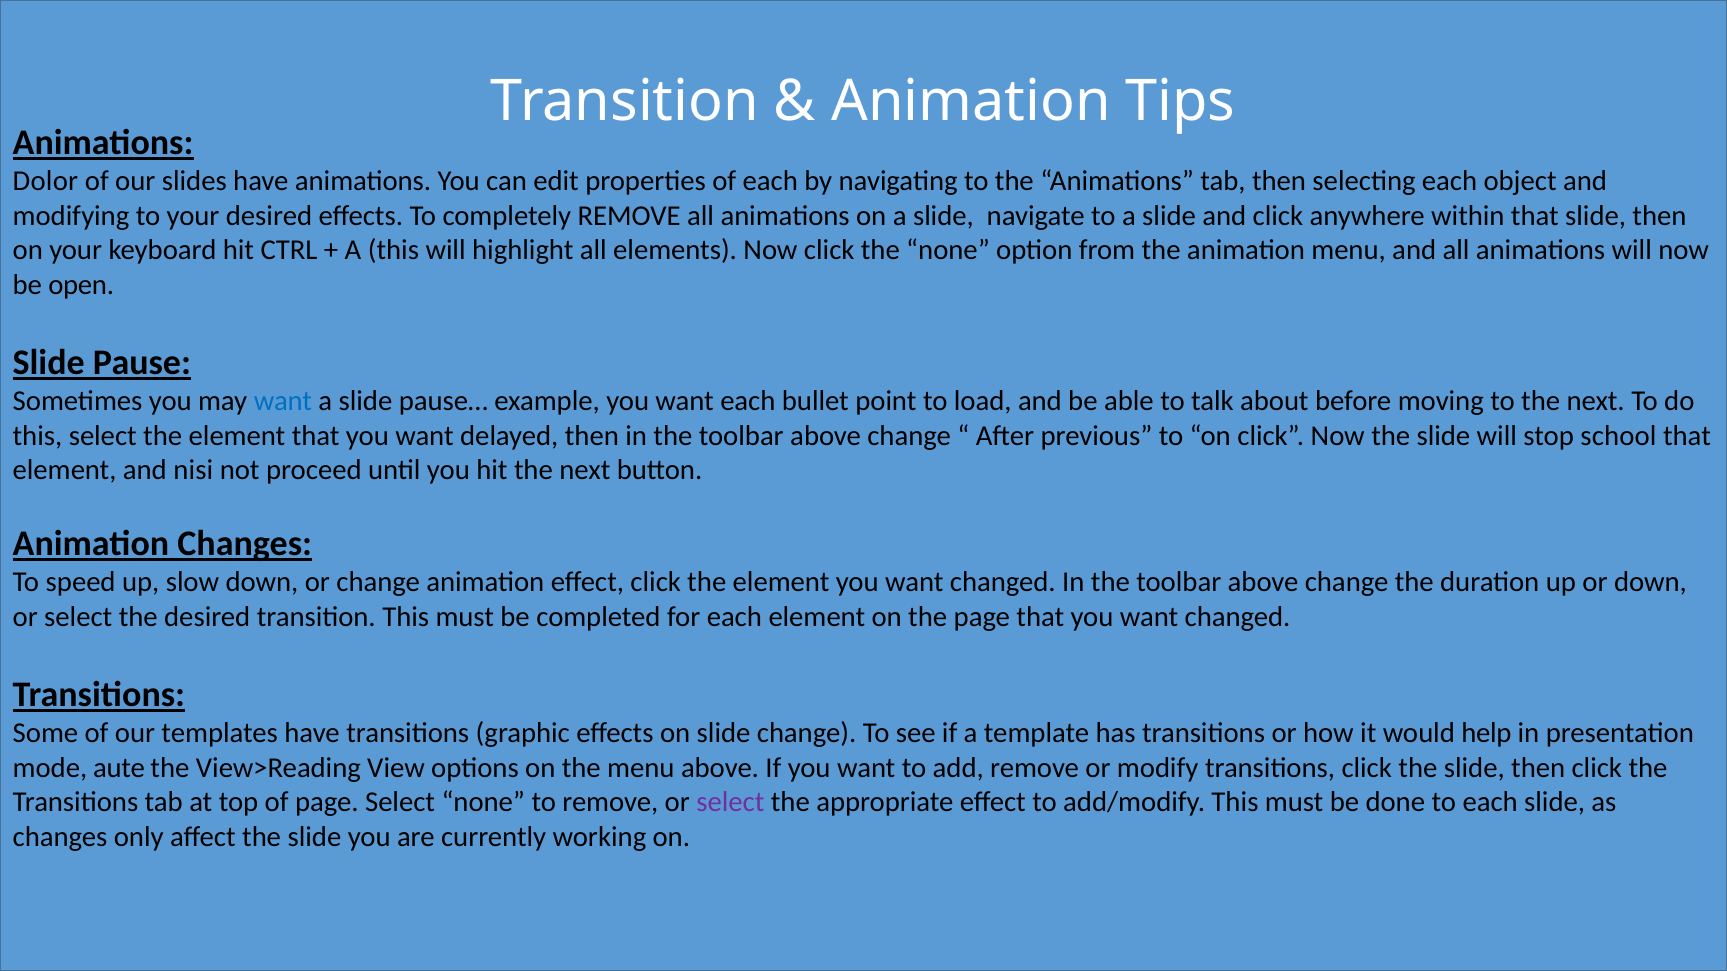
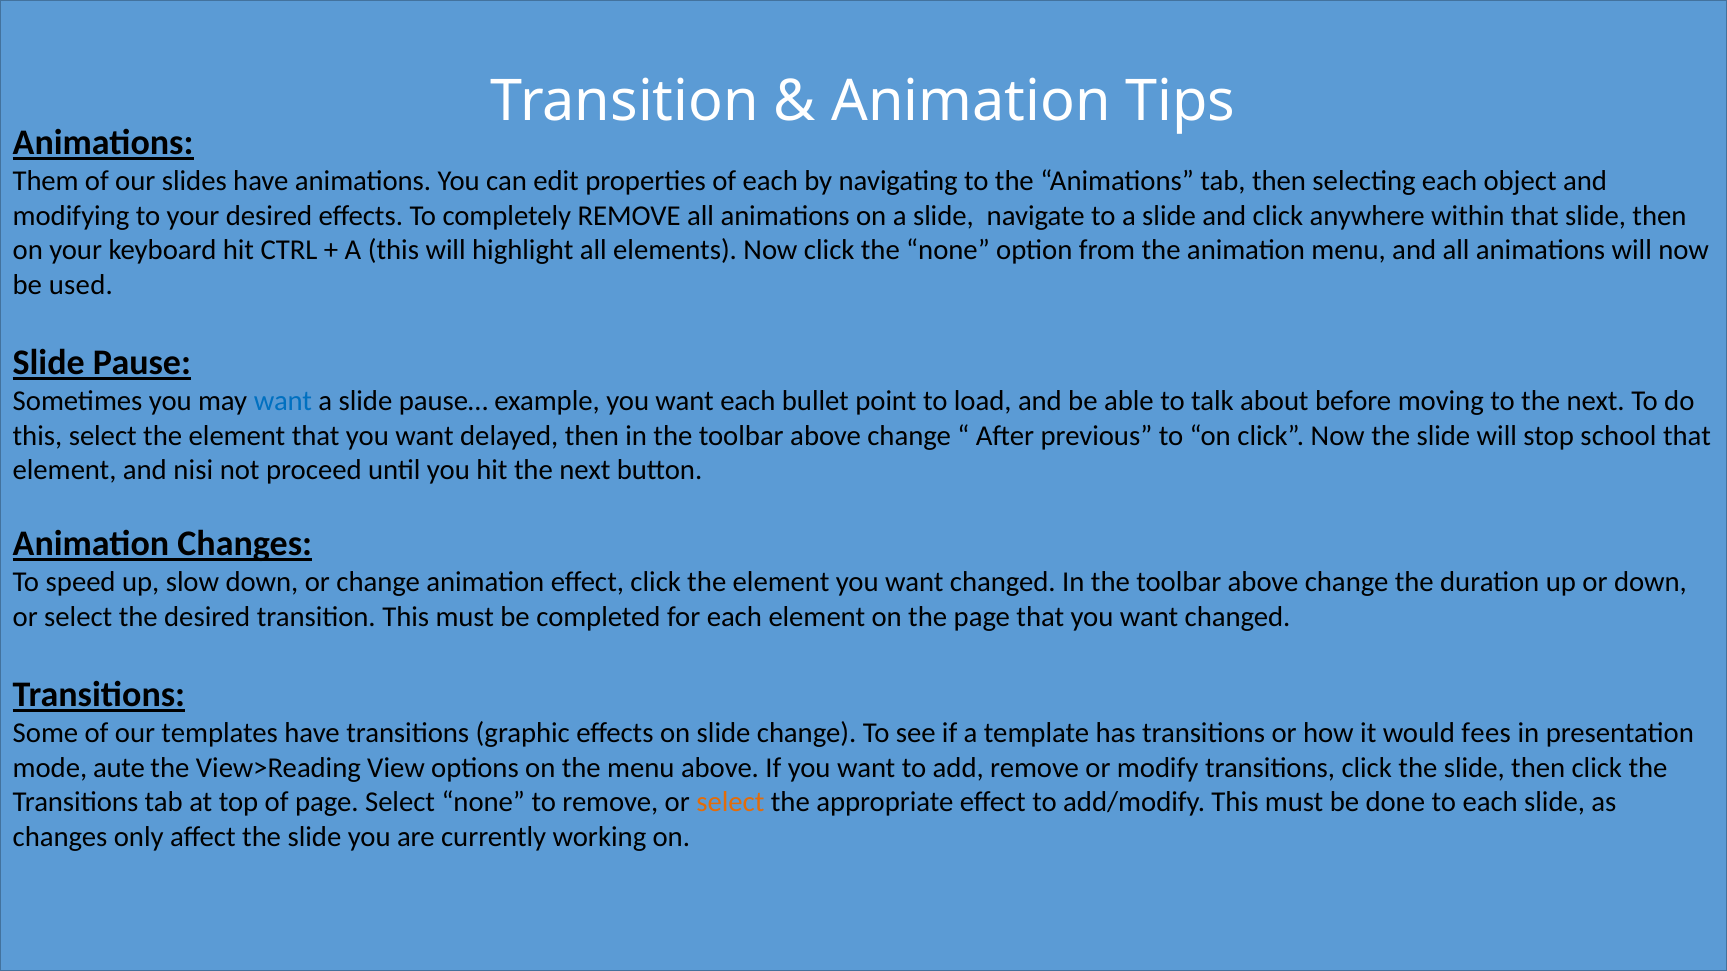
Dolor: Dolor -> Them (46, 181)
open: open -> used (81, 285)
help: help -> fees (1486, 734)
select colour: purple -> orange (730, 803)
